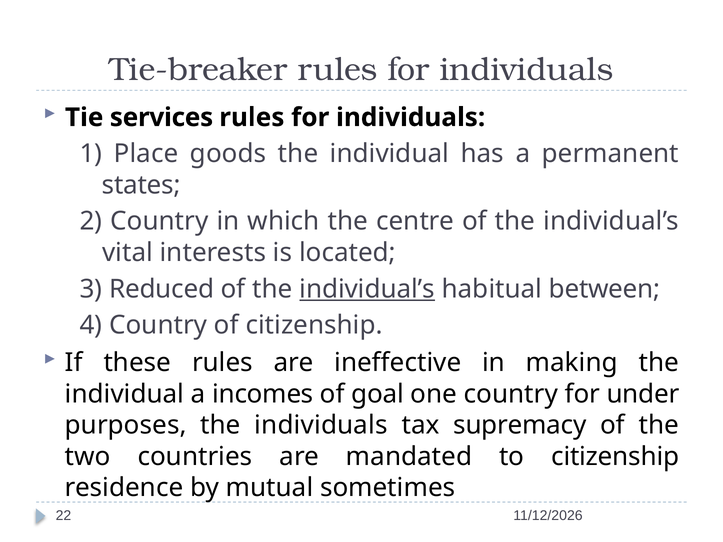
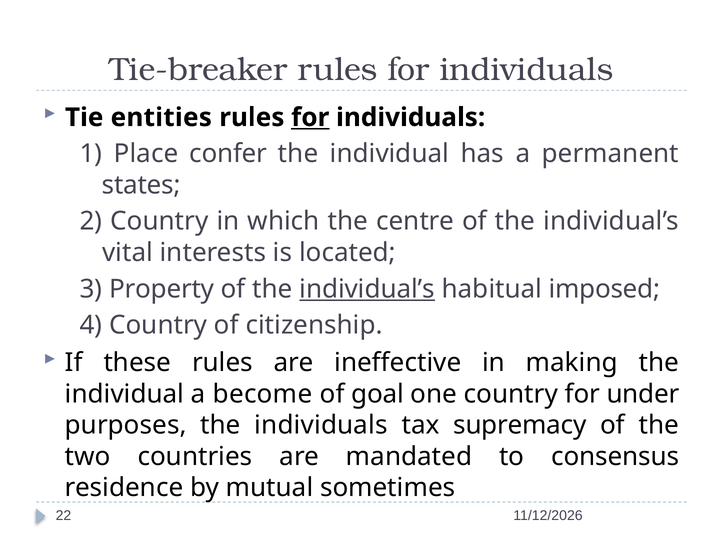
services: services -> entities (161, 118)
for underline: none -> present (310, 118)
goods: goods -> confer (228, 154)
Reduced: Reduced -> Property (162, 289)
between: between -> imposed (605, 289)
incomes: incomes -> become (263, 394)
to citizenship: citizenship -> consensus (615, 457)
